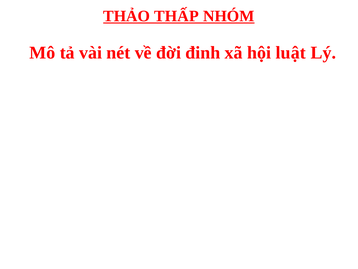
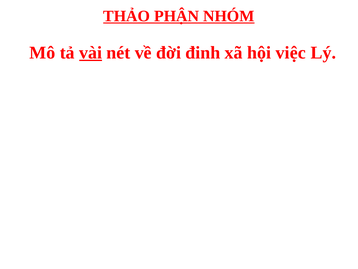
THẤP: THẤP -> PHẬN (177, 16)
vài underline: none -> present (91, 53)
luật: luật -> việc (291, 53)
